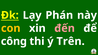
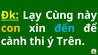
Phán: Phán -> Cùng (59, 15)
đến colour: pink -> light blue (65, 28)
công: công -> cành (14, 41)
